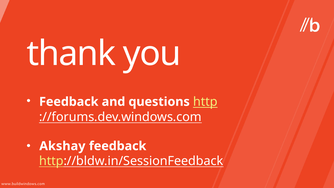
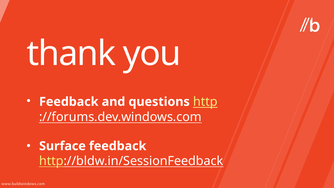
Akshay: Akshay -> Surface (62, 146)
